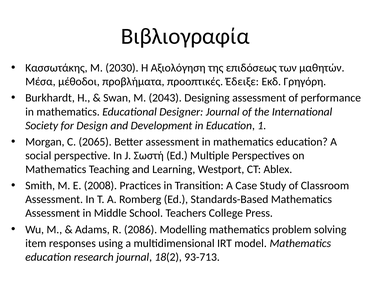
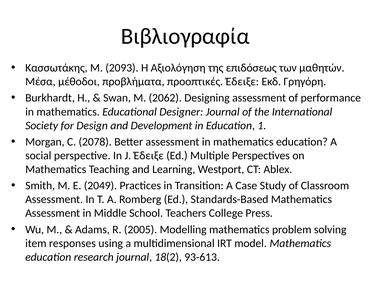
2030: 2030 -> 2093 (122, 68)
2043: 2043 -> 2062 (165, 98)
2065: 2065 -> 2078 (95, 142)
J Σωστή: Σωστή -> Έδειξε (149, 156)
2008: 2008 -> 2049 (100, 186)
2086: 2086 -> 2005 (141, 229)
93-713: 93-713 -> 93-613 (202, 257)
